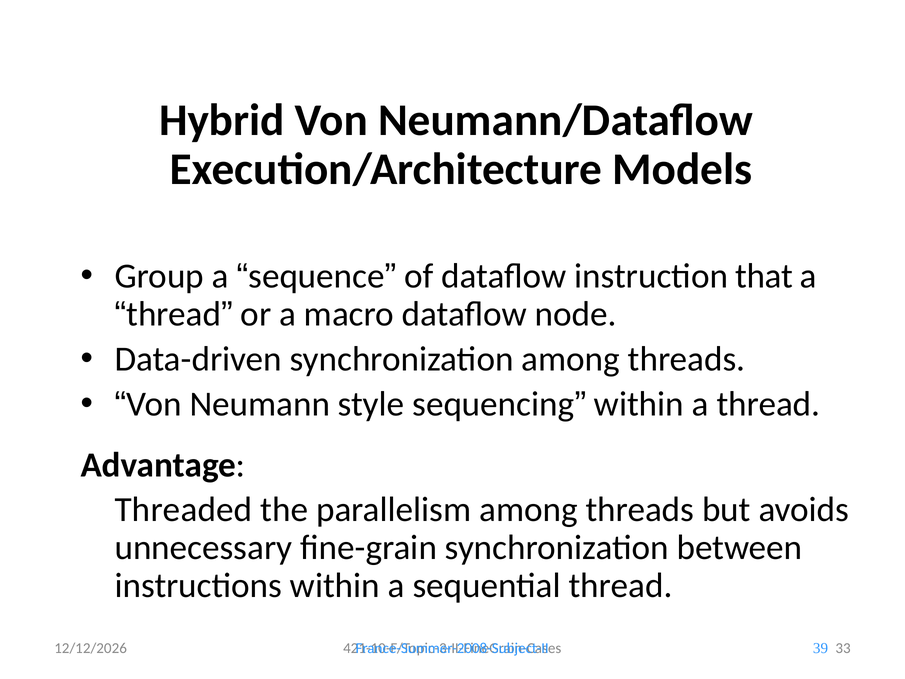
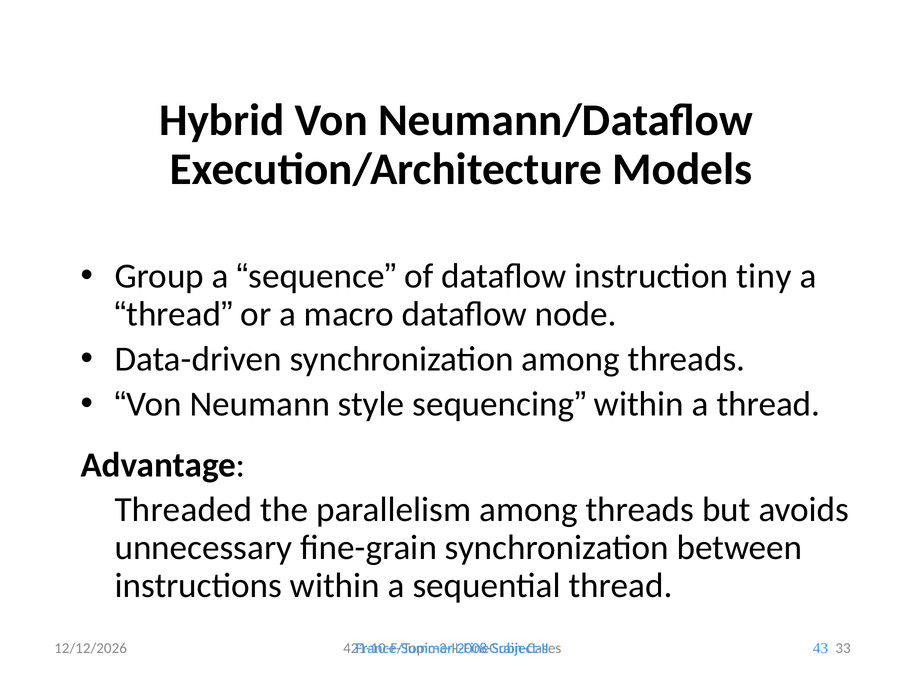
that: that -> tiny (764, 276)
39: 39 -> 43 (821, 648)
